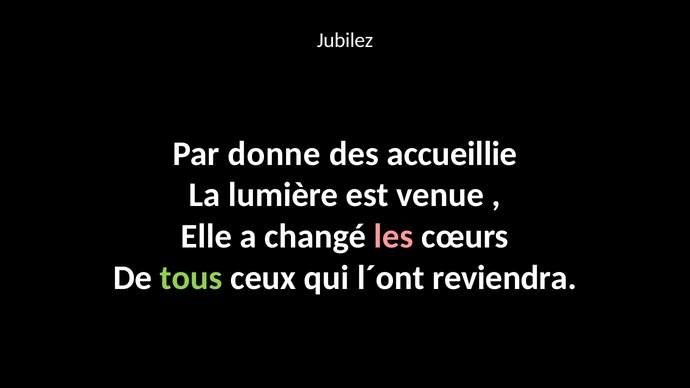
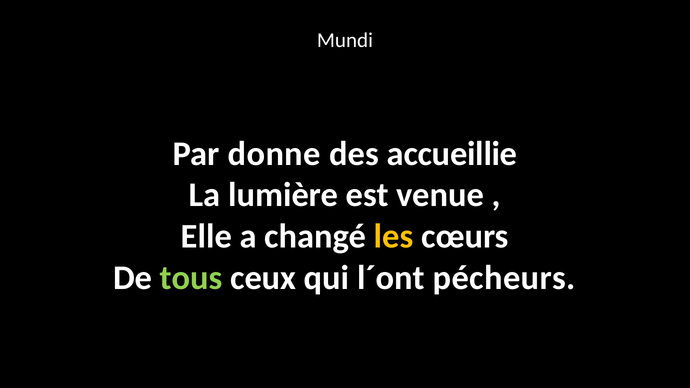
Jubilez: Jubilez -> Mundi (345, 40)
les colour: pink -> yellow (394, 237)
reviendra: reviendra -> pécheurs (504, 278)
